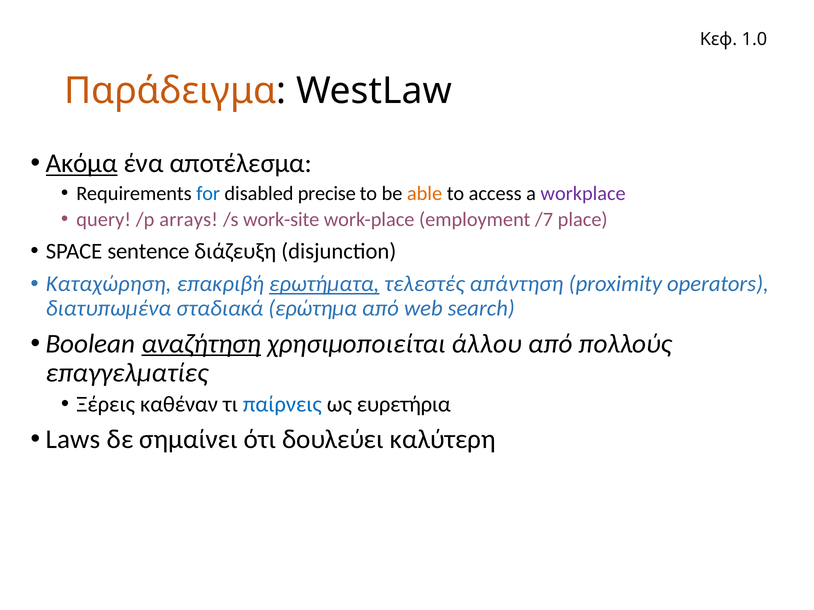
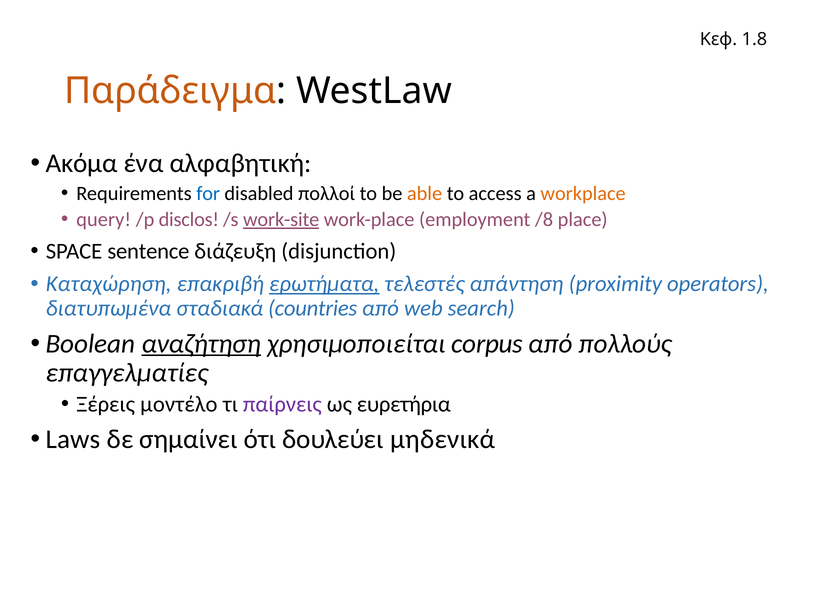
1.0: 1.0 -> 1.8 (754, 39)
Ακόμα underline: present -> none (82, 164)
αποτέλεσμα: αποτέλεσμα -> αλφαβητική (241, 164)
precise: precise -> πολλοί (327, 193)
workplace colour: purple -> orange (583, 193)
arrays: arrays -> disclos (189, 220)
work-site underline: none -> present (281, 220)
/7: /7 -> /8 (544, 220)
ερώτημα: ερώτημα -> countries (313, 309)
άλλου: άλλου -> corpus (487, 344)
καθέναν: καθέναν -> μοντέλο (179, 404)
παίρνεις colour: blue -> purple (282, 404)
καλύτερη: καλύτερη -> μηδενικά (443, 440)
